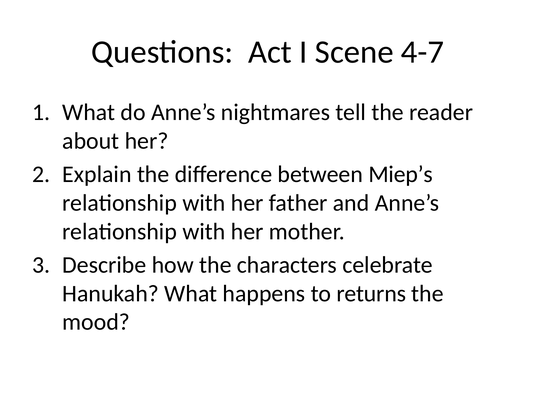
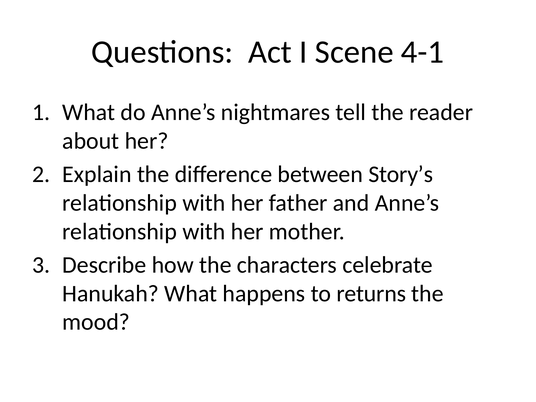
4-7: 4-7 -> 4-1 (423, 52)
Miep’s: Miep’s -> Story’s (401, 174)
